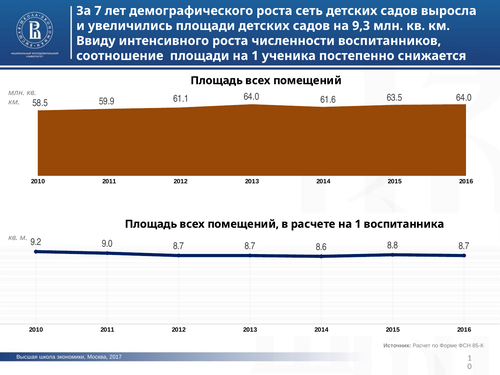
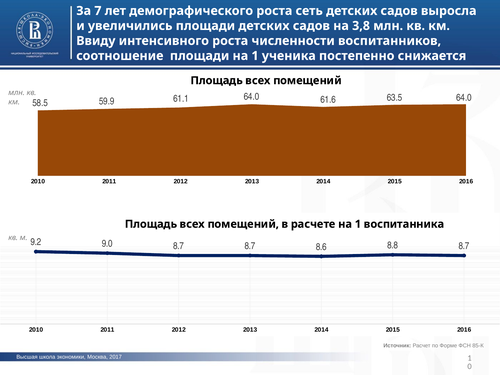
9,3: 9,3 -> 3,8 (361, 26)
